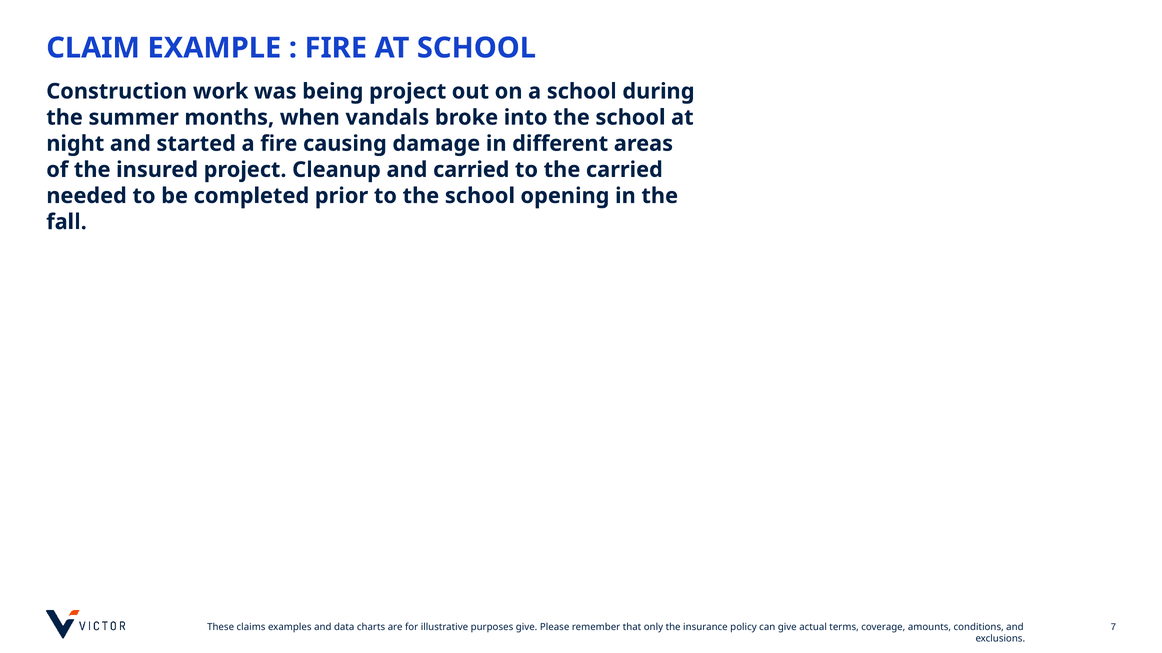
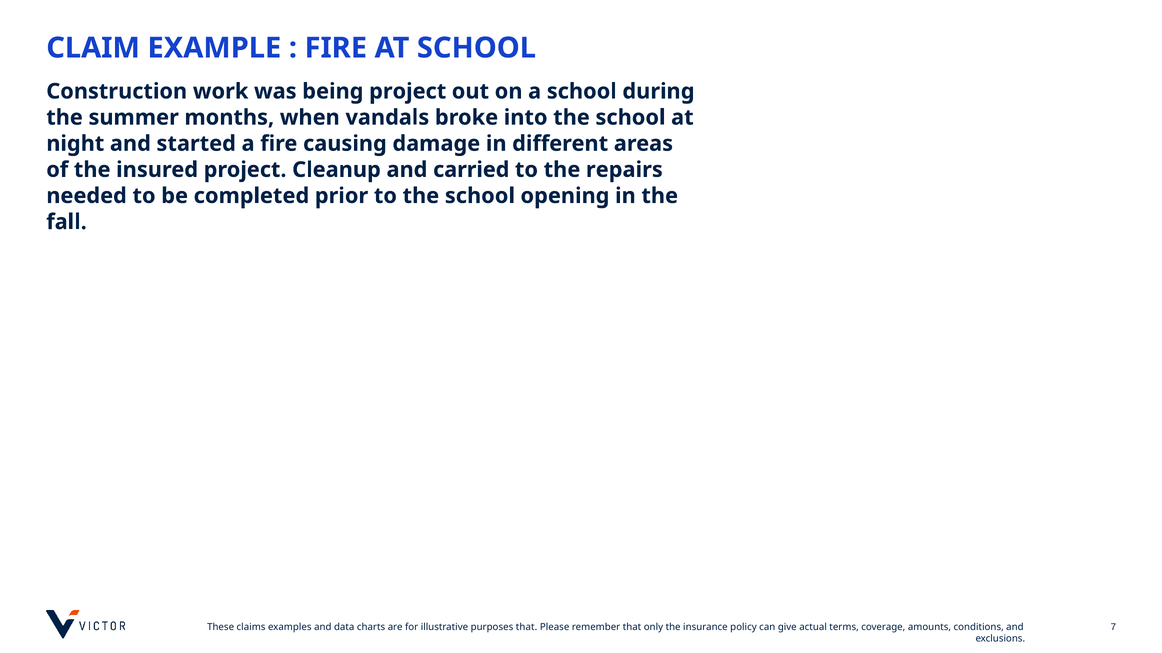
the carried: carried -> repairs (624, 170)
purposes give: give -> that (527, 628)
